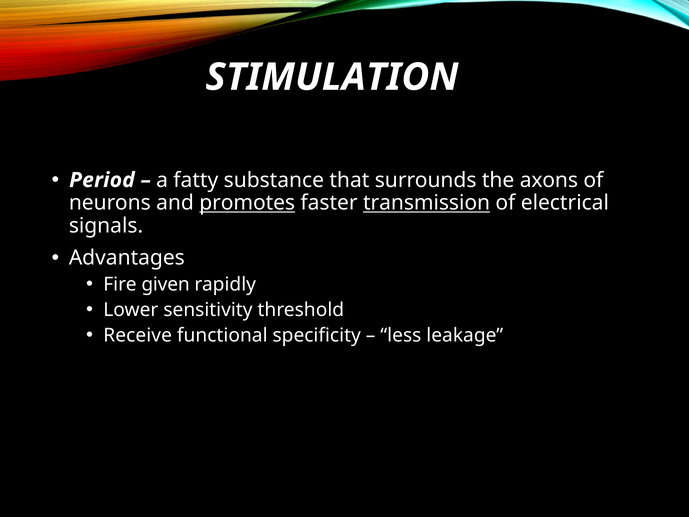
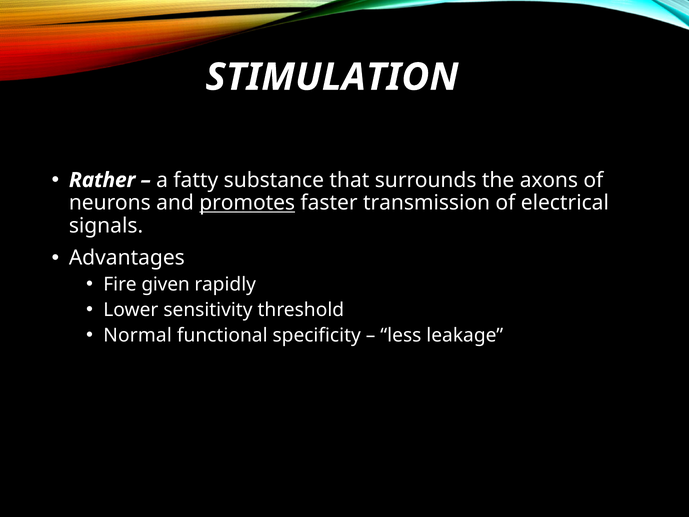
Period: Period -> Rather (102, 180)
transmission underline: present -> none (427, 203)
Receive: Receive -> Normal (138, 335)
